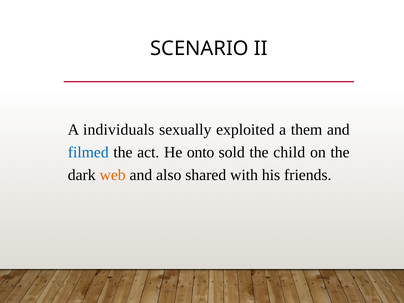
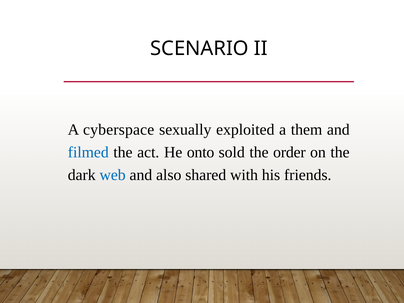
individuals: individuals -> cyberspace (119, 130)
child: child -> order (289, 152)
web colour: orange -> blue (113, 175)
